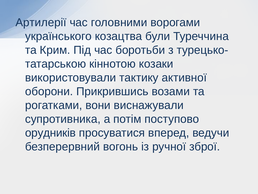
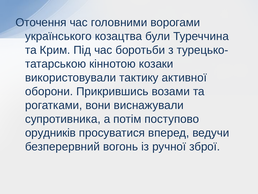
Артилерії: Артилерії -> Оточення (41, 22)
